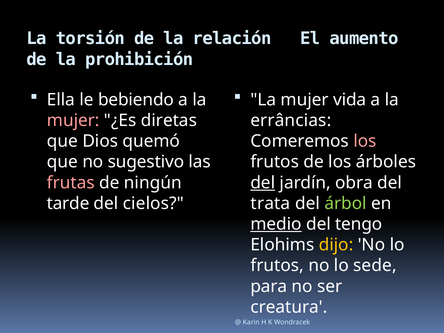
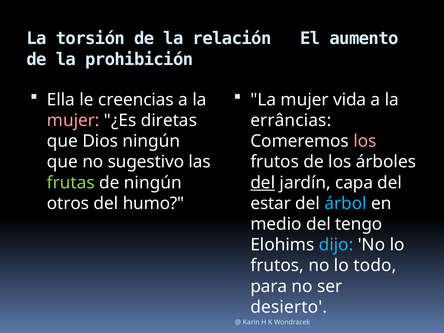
bebiendo: bebiendo -> creencias (136, 100)
Dios quemó: quemó -> ningún (151, 141)
frutas colour: pink -> light green (71, 183)
obra: obra -> capa (354, 183)
tarde: tarde -> otros (68, 203)
cielos: cielos -> humo (154, 203)
trata: trata -> estar (271, 203)
árbol colour: light green -> light blue (346, 203)
medio underline: present -> none (276, 224)
dijo colour: yellow -> light blue (336, 245)
sede: sede -> todo (375, 266)
creatura: creatura -> desierto (289, 307)
